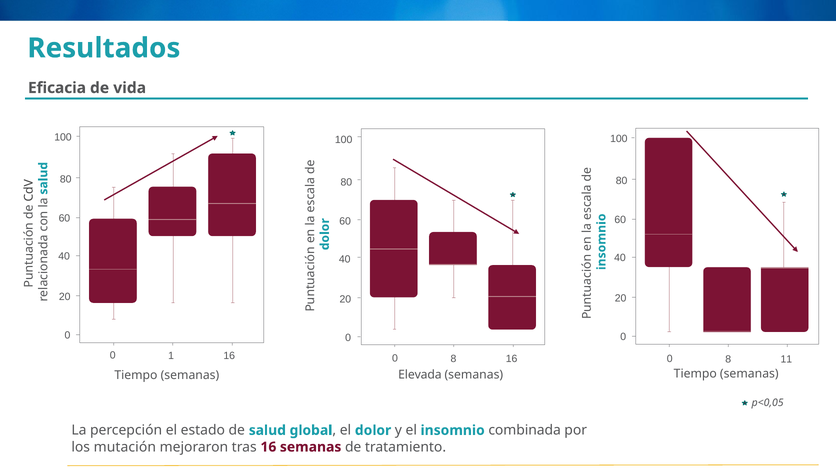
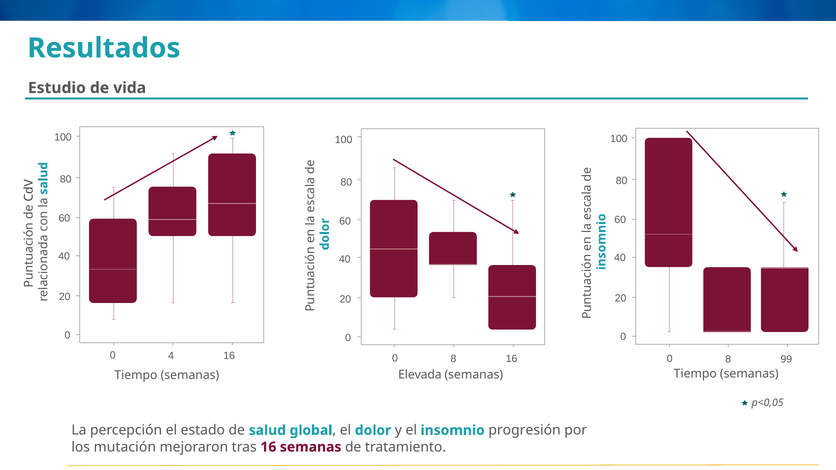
Eficacia: Eficacia -> Estudio (57, 88)
1: 1 -> 4 (171, 356)
11: 11 -> 99 (786, 360)
combinada: combinada -> progresión (525, 431)
